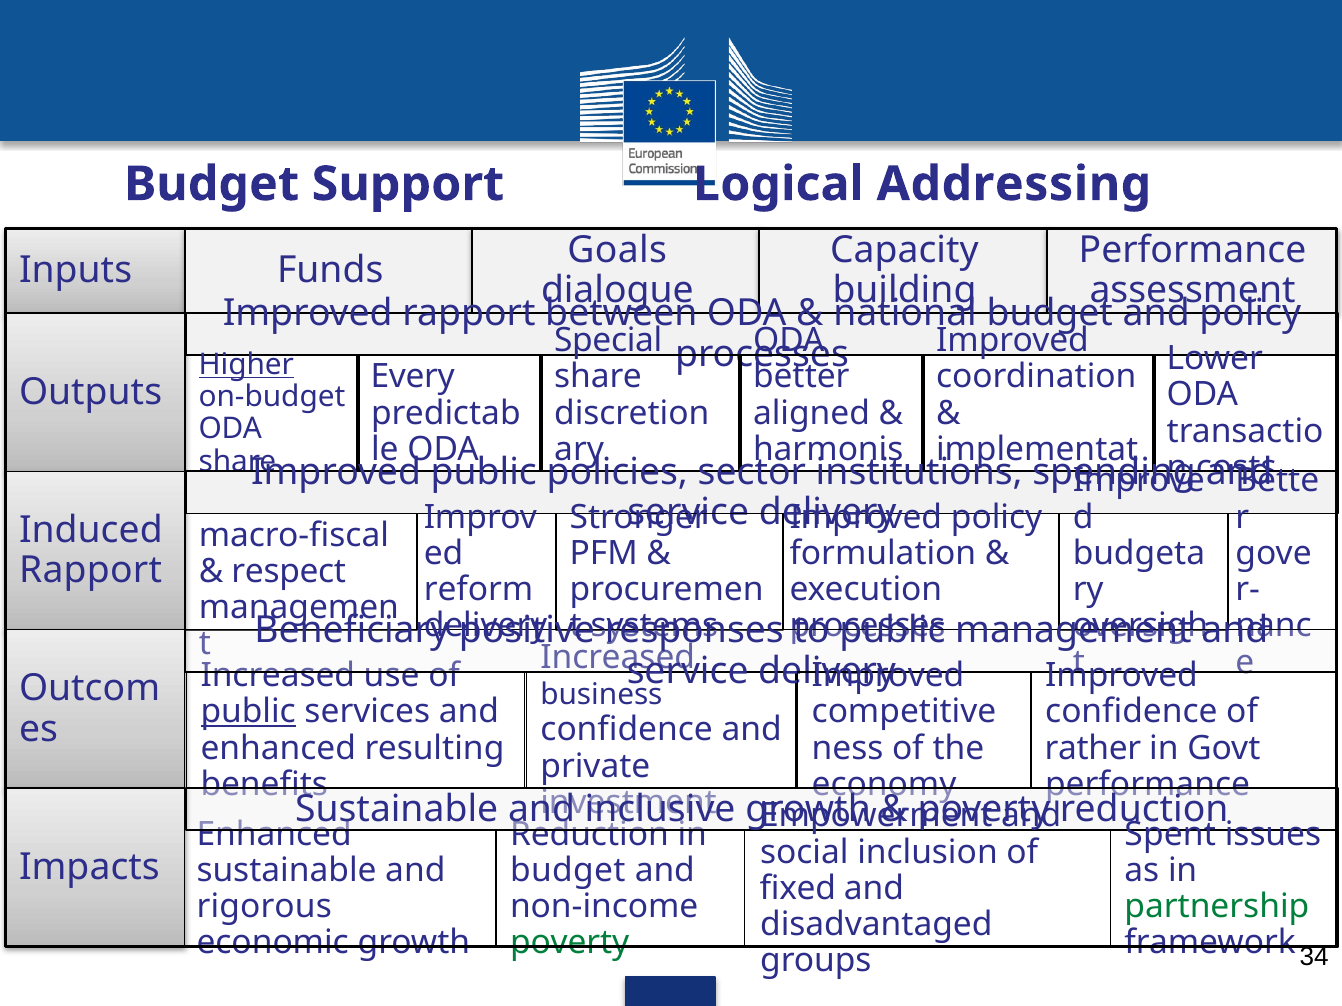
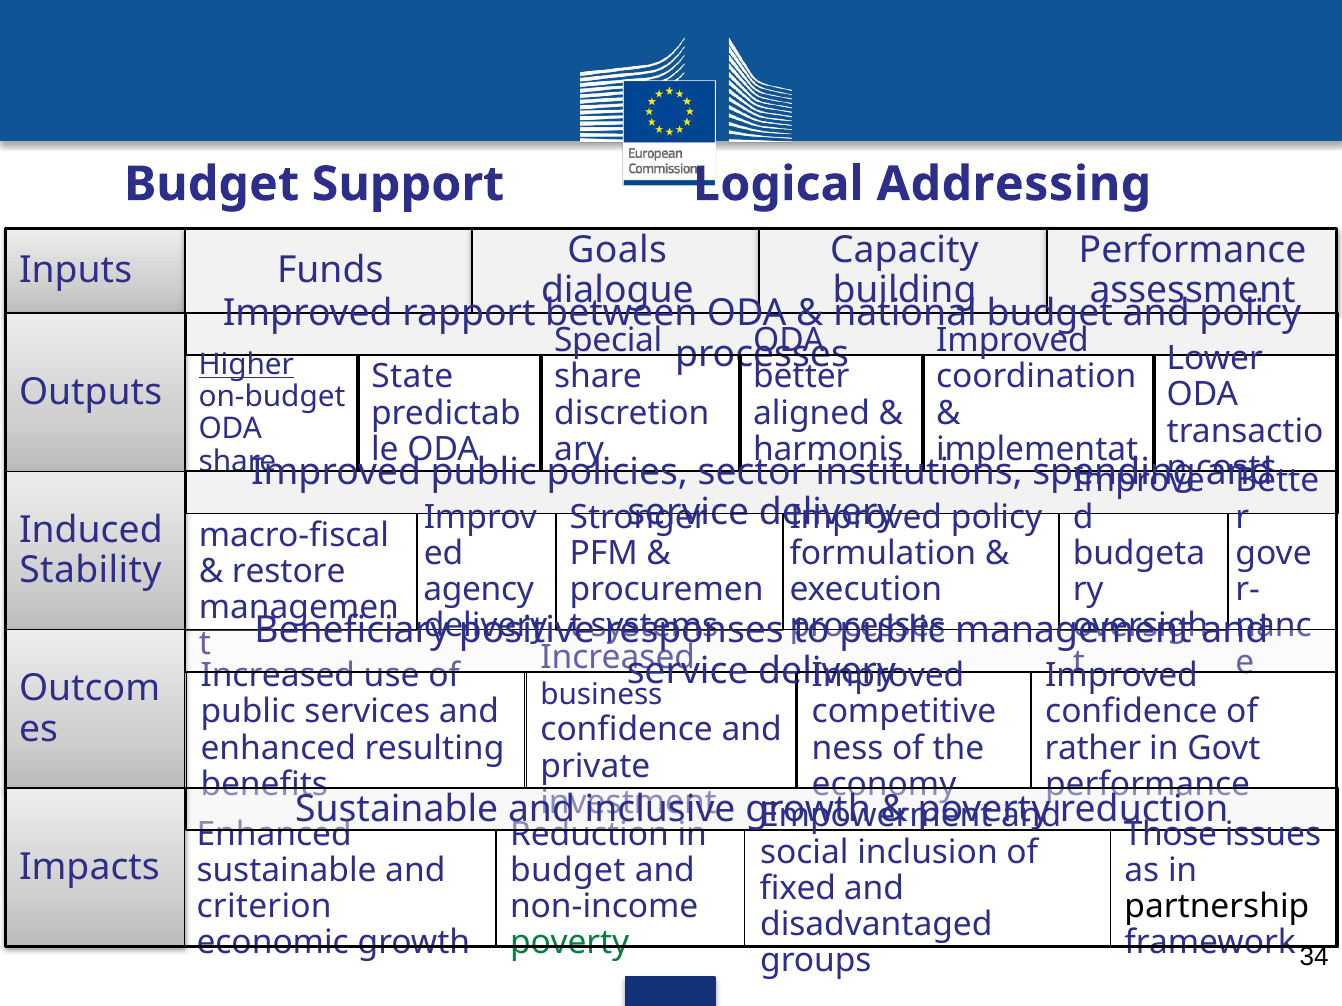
Every: Every -> State (412, 377)
Rapport: Rapport -> Stability (90, 571)
respect: respect -> restore (289, 572)
reform: reform -> agency (479, 590)
public underline: present -> none (248, 712)
Spent: Spent -> Those (1170, 834)
rigorous: rigorous -> criterion (264, 907)
partnership colour: green -> black (1217, 907)
